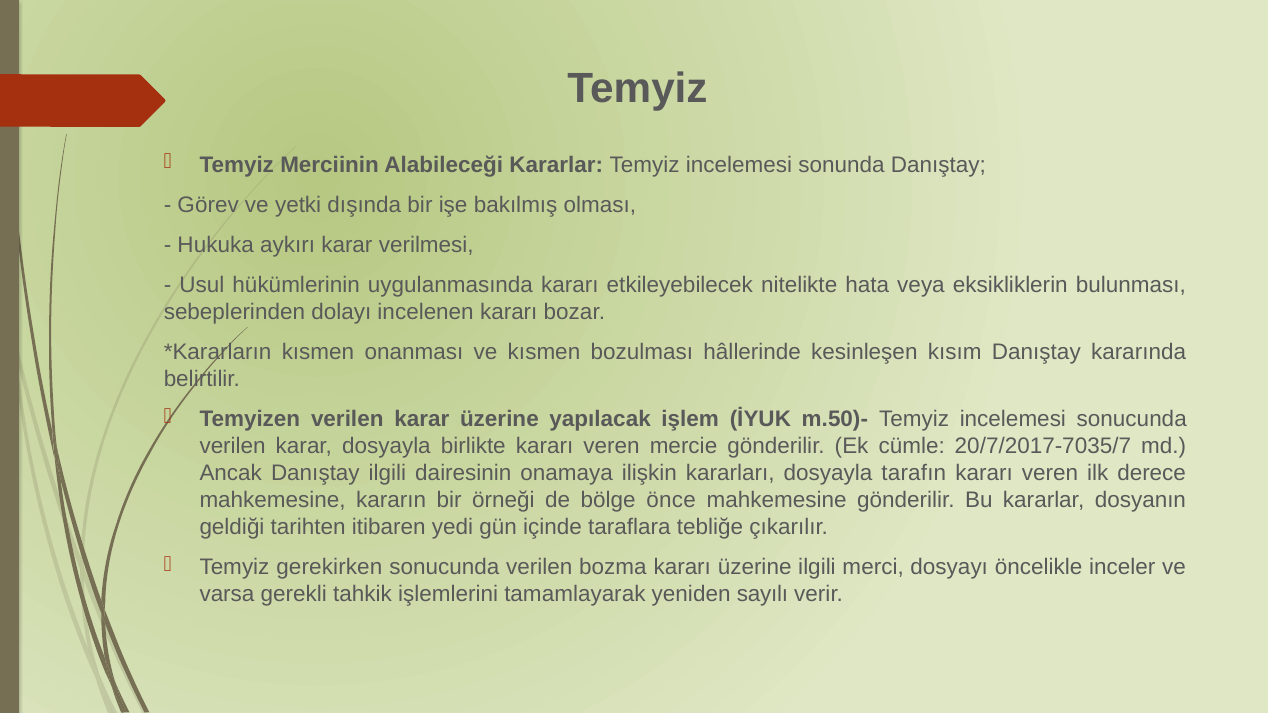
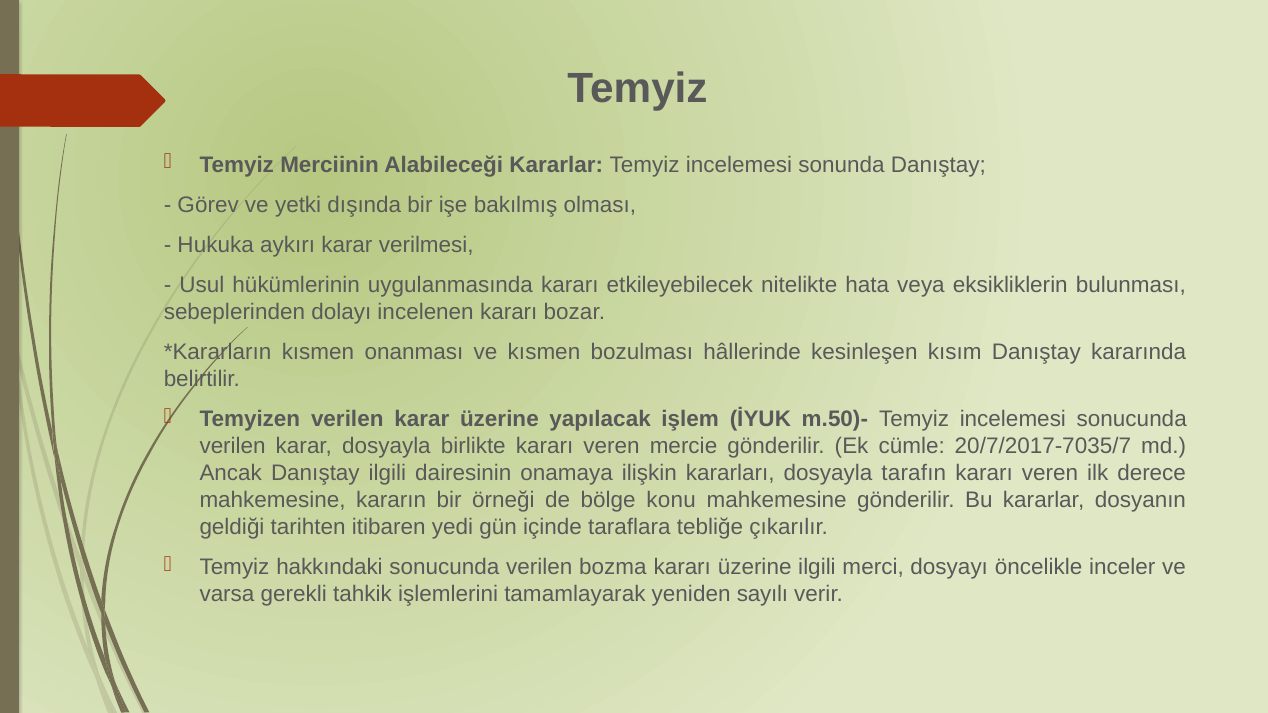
önce: önce -> konu (671, 500)
gerekirken: gerekirken -> hakkındaki (329, 568)
